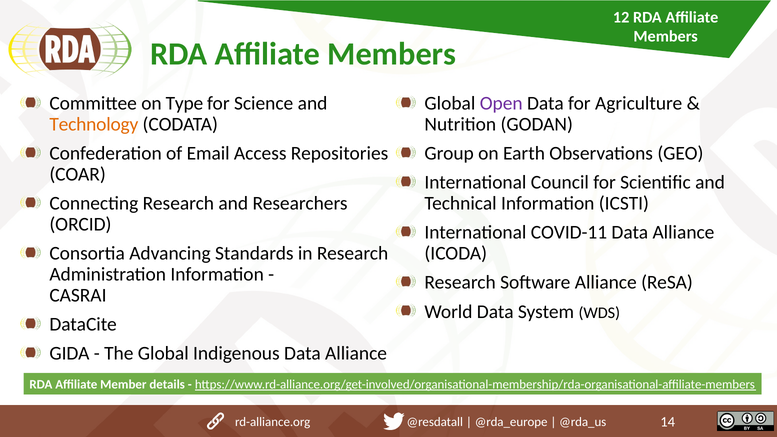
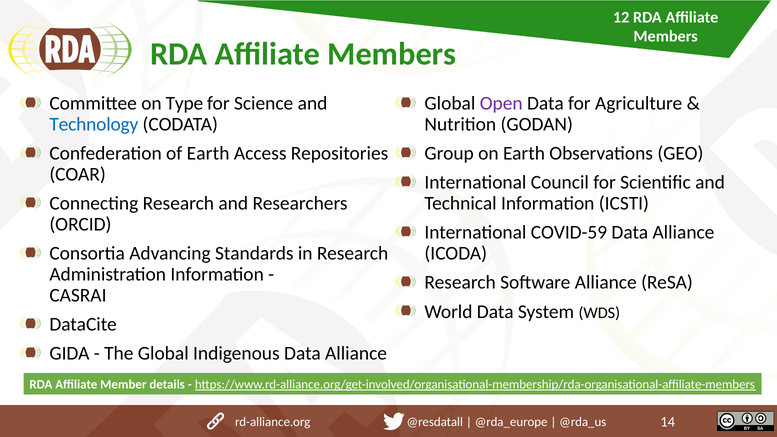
Technology colour: orange -> blue (94, 124)
of Email: Email -> Earth (208, 153)
COVID-11: COVID-11 -> COVID-59 (569, 233)
